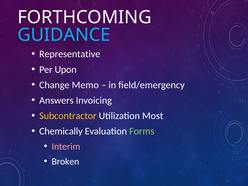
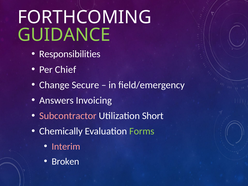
GUIDANCE colour: light blue -> light green (64, 35)
Representative: Representative -> Responsibilities (70, 54)
Upon: Upon -> Chief (66, 70)
Memo: Memo -> Secure (85, 85)
Subcontractor colour: yellow -> pink (68, 116)
Most: Most -> Short (153, 116)
